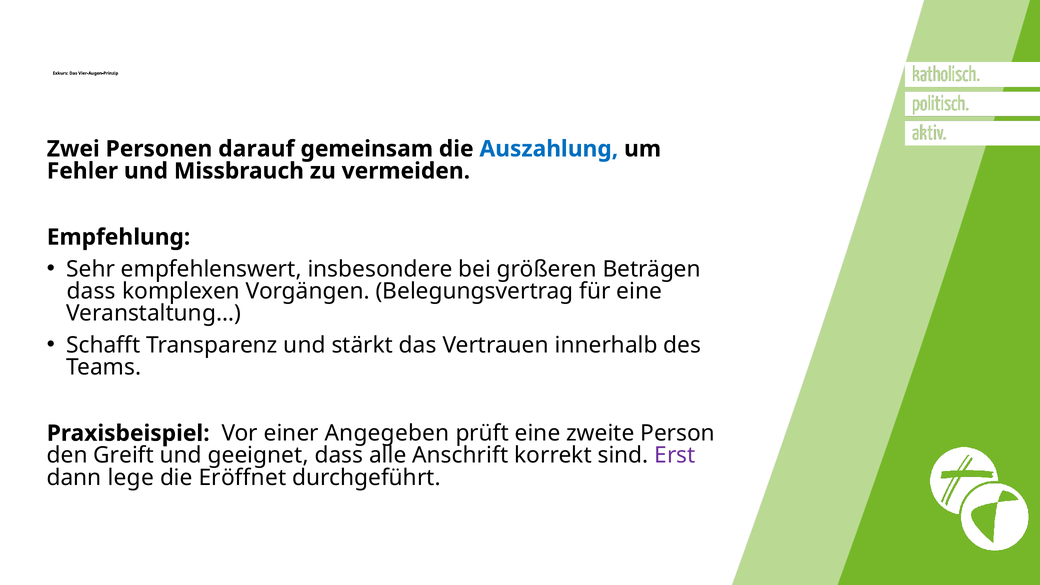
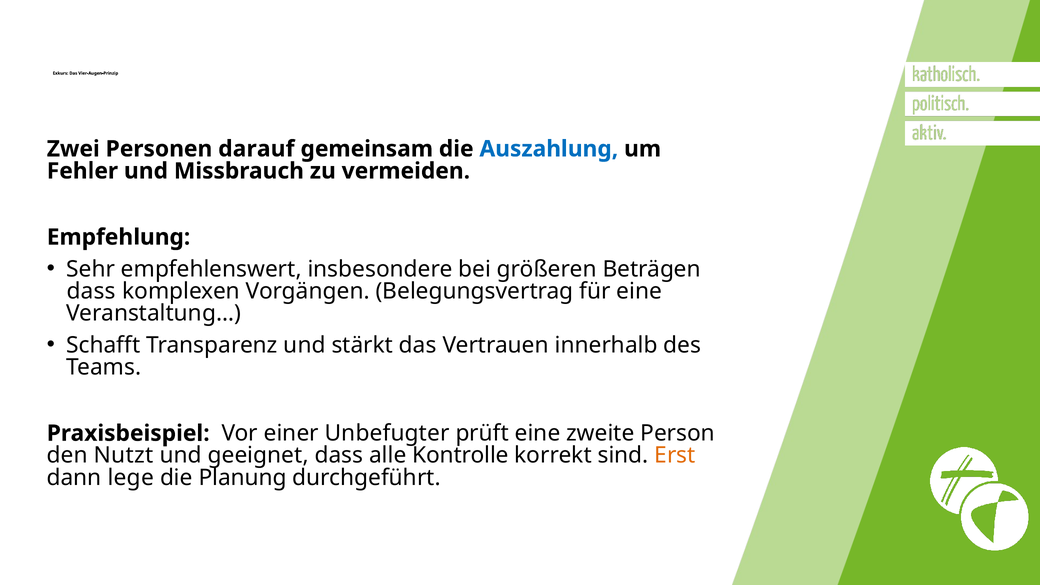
Angegeben: Angegeben -> Unbefugter (387, 433)
Greift: Greift -> Nutzt (124, 455)
Anschrift: Anschrift -> Kontrolle (460, 455)
Erst colour: purple -> orange (675, 455)
Eröffnet: Eröffnet -> Planung (243, 478)
